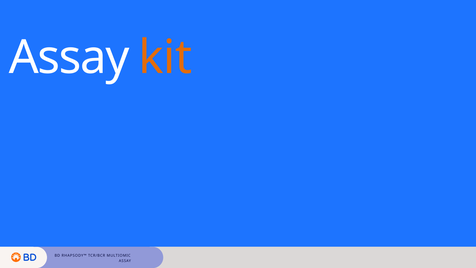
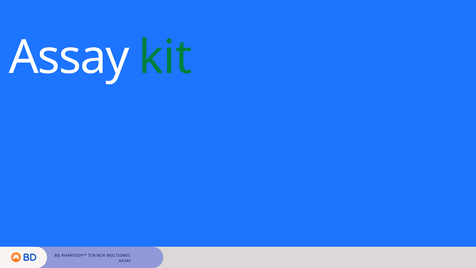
kit colour: orange -> green (165, 58)
